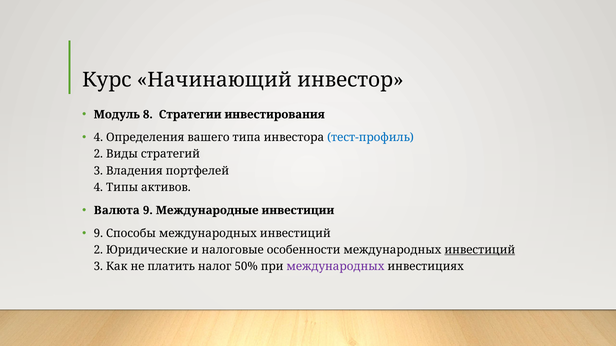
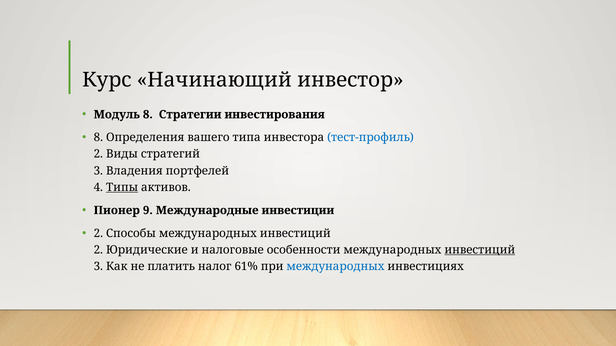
4: 4 -> 8 (98, 138)
Типы underline: none -> present (122, 188)
Валюта: Валюта -> Пионер (117, 211)
9: 9 -> 2 (98, 234)
50%: 50% -> 61% (246, 267)
международных colour: purple -> blue (335, 267)
